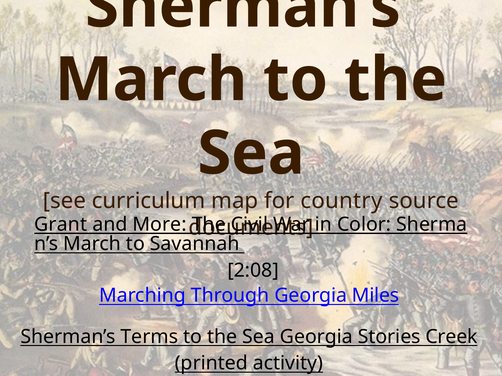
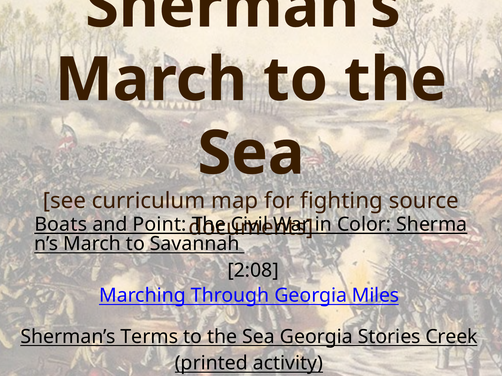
country: country -> fighting (342, 201)
Grant: Grant -> Boats (61, 225)
More: More -> Point (160, 225)
